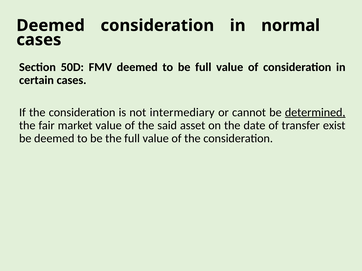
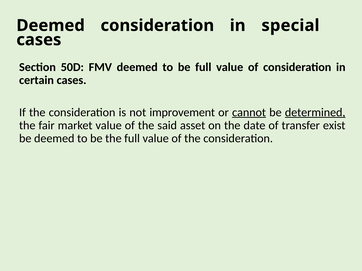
normal: normal -> special (290, 26)
intermediary: intermediary -> improvement (182, 112)
cannot underline: none -> present (249, 112)
